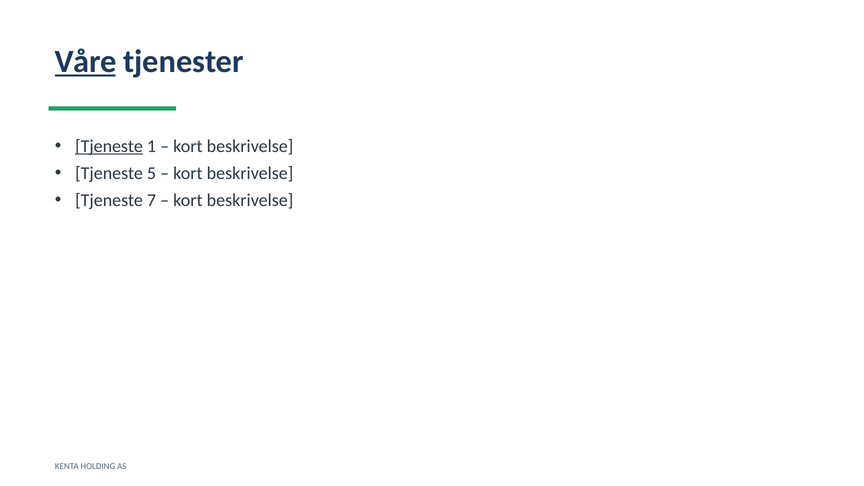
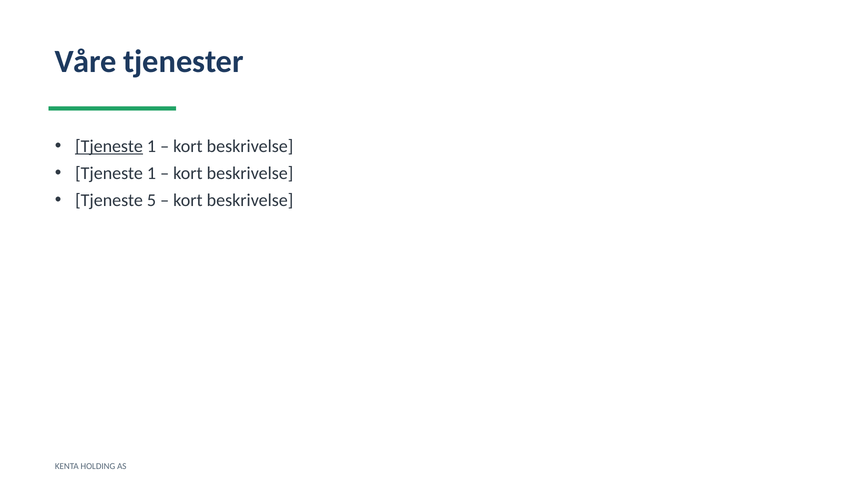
Våre underline: present -> none (86, 62)
5: 5 -> 1 (151, 173)
7: 7 -> 5 (151, 200)
